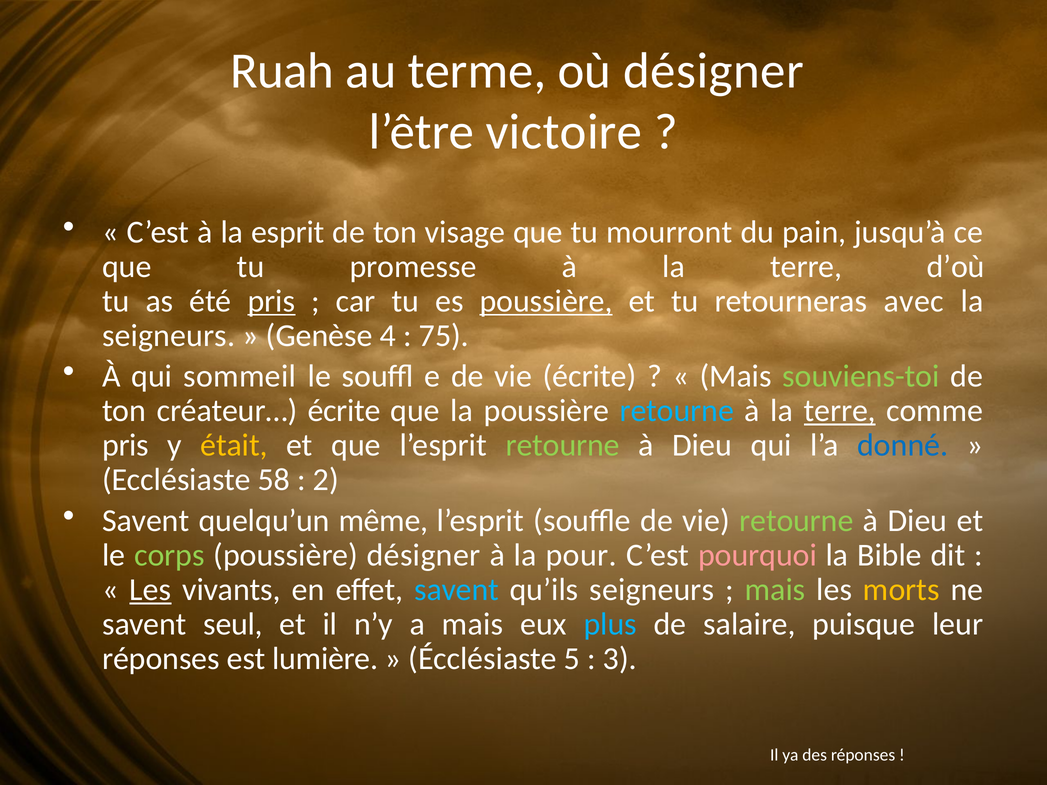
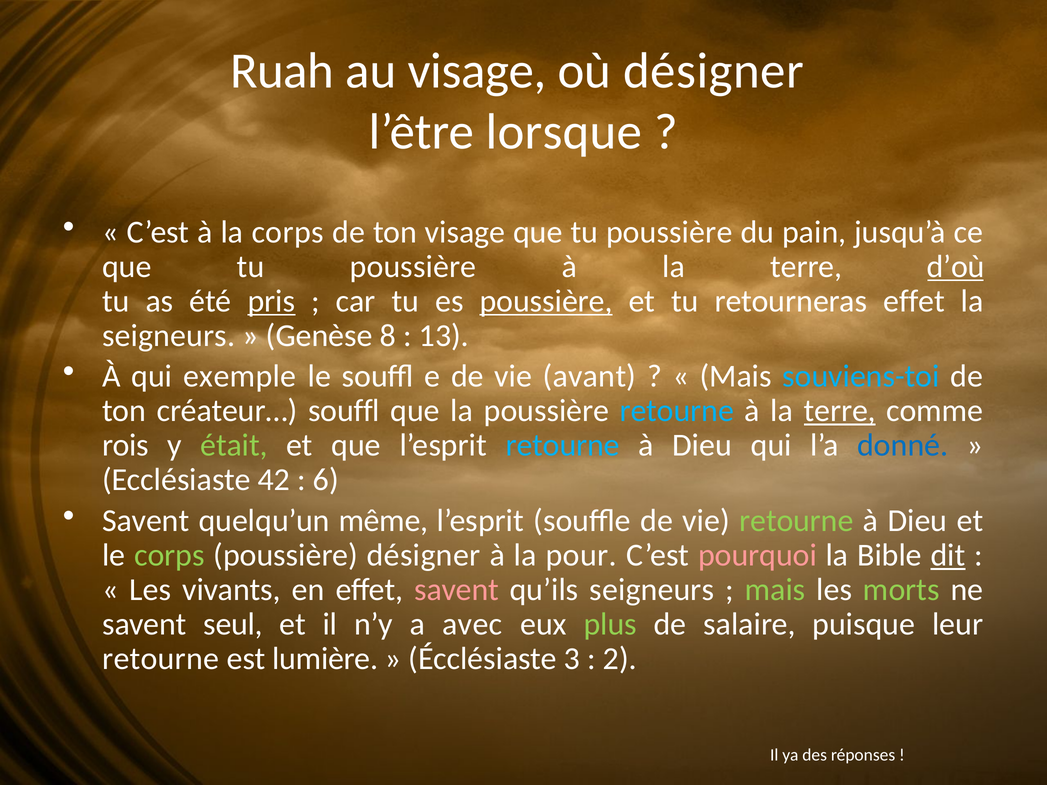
au terme: terme -> visage (477, 71)
victoire: victoire -> lorsque (564, 132)
la esprit: esprit -> corps (288, 232)
visage que tu mourront: mourront -> poussière (669, 232)
promesse: promesse -> poussière (413, 267)
d’où underline: none -> present (956, 267)
retourneras avec: avec -> effet (914, 301)
4: 4 -> 8 (388, 336)
75: 75 -> 13 (444, 336)
sommeil: sommeil -> exemple (240, 376)
vie écrite: écrite -> avant (589, 376)
souviens-toi colour: light green -> light blue (861, 376)
créateur… écrite: écrite -> souffl (344, 411)
pris: pris -> rois (125, 446)
était colour: yellow -> light green (234, 446)
retourne colour: light green -> light blue (563, 446)
58: 58 -> 42 (274, 480)
2: 2 -> 6 (326, 480)
dit underline: none -> present (948, 555)
Les underline: present -> none (150, 590)
savent colour: light blue -> pink (457, 590)
morts colour: yellow -> light green (901, 590)
a mais: mais -> avec (472, 625)
plus colour: light blue -> light green (610, 625)
réponses: réponses -> retourne (161, 659)
5: 5 -> 3 (572, 659)
3: 3 -> 2 (620, 659)
